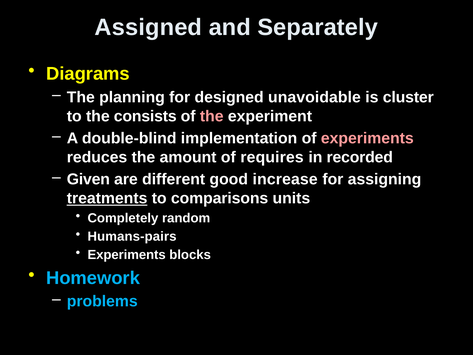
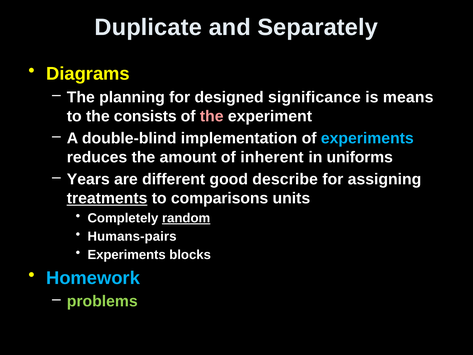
Assigned: Assigned -> Duplicate (148, 27)
unavoidable: unavoidable -> significance (314, 97)
cluster: cluster -> means (408, 97)
experiments colour: pink -> light blue (367, 138)
requires: requires -> inherent (272, 157)
recorded: recorded -> uniforms (360, 157)
Given: Given -> Years (88, 179)
increase: increase -> describe (285, 179)
random underline: none -> present (186, 218)
problems colour: light blue -> light green (102, 301)
